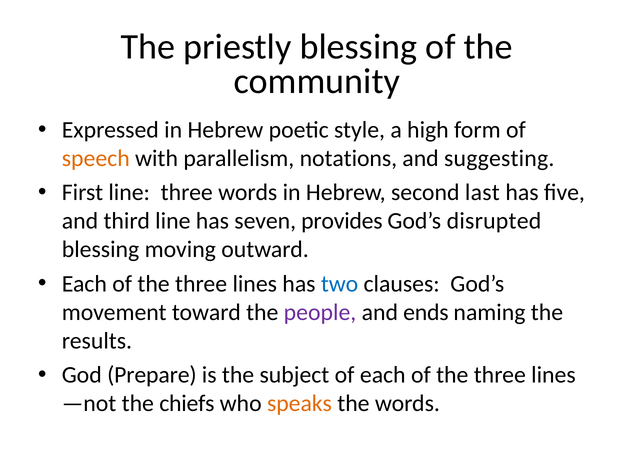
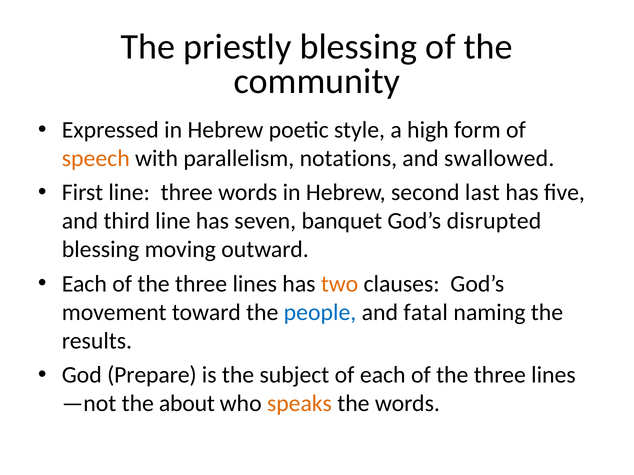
suggesting: suggesting -> swallowed (499, 159)
provides: provides -> banquet (342, 221)
two colour: blue -> orange (340, 284)
people colour: purple -> blue (320, 313)
ends: ends -> fatal (426, 313)
chiefs: chiefs -> about (187, 404)
